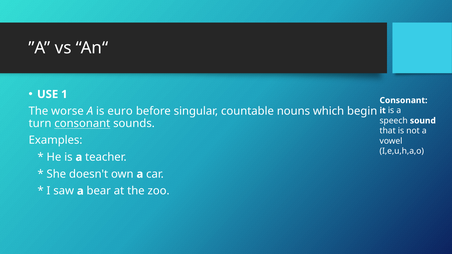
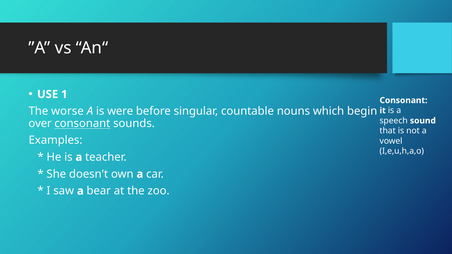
euro: euro -> were (120, 111)
turn: turn -> over (40, 123)
